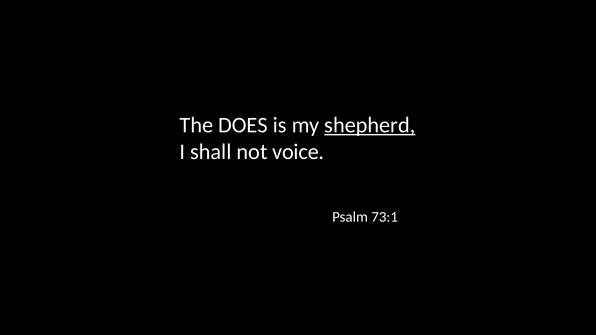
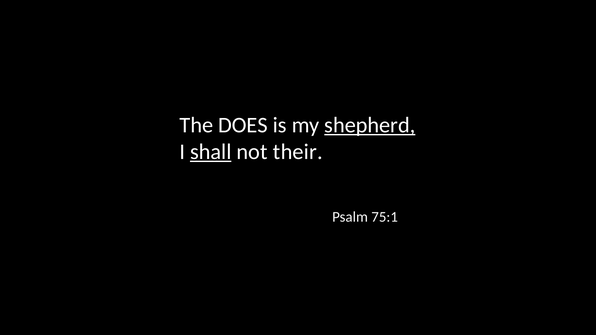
shall underline: none -> present (211, 152)
voice: voice -> their (298, 152)
73:1: 73:1 -> 75:1 (385, 217)
